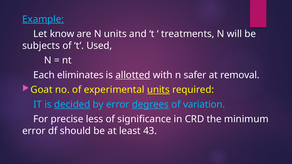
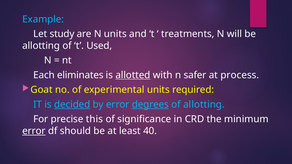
Example underline: present -> none (43, 19)
know: know -> study (62, 34)
subjects: subjects -> allotting (41, 46)
removal: removal -> process (240, 75)
units underline: present -> none (158, 90)
of variation: variation -> allotting (204, 105)
less: less -> this (94, 119)
error underline: none -> present (34, 131)
43: 43 -> 40 (150, 131)
